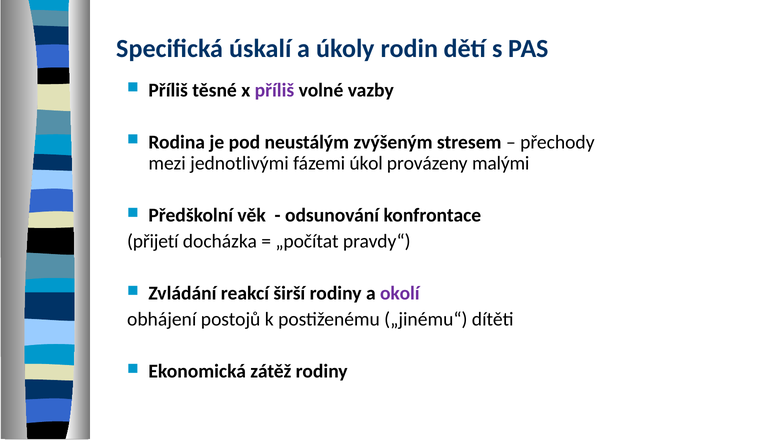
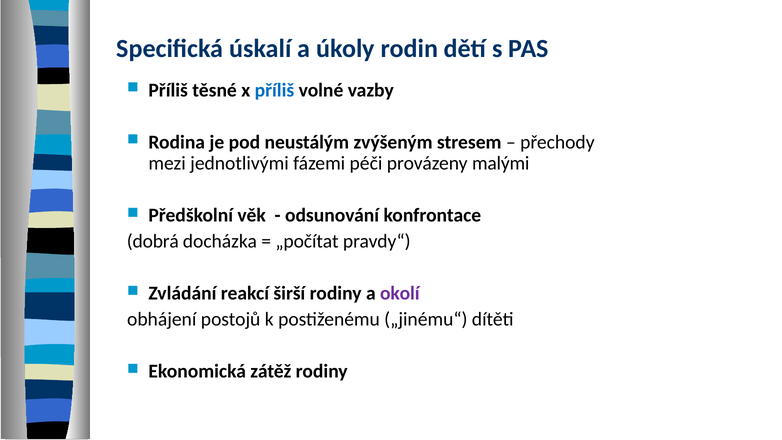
příliš colour: purple -> blue (274, 90)
úkol: úkol -> péči (366, 163)
přijetí: přijetí -> dobrá (153, 241)
